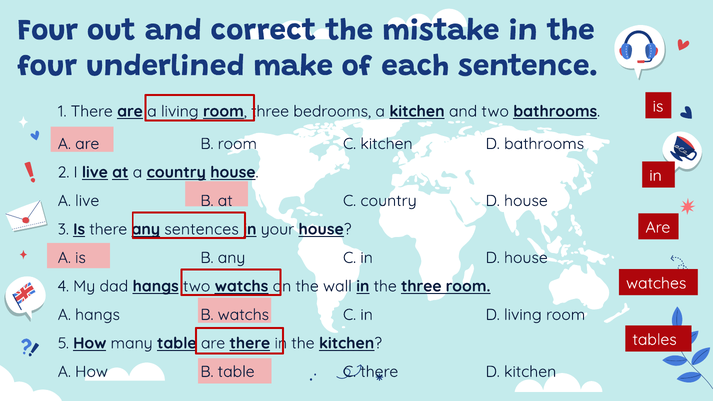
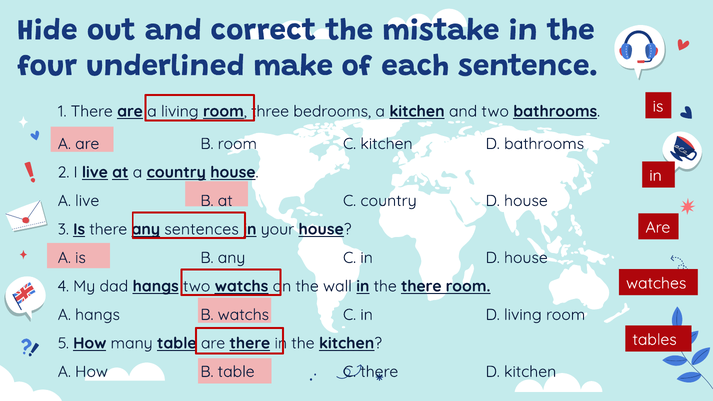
Four: Four -> Hide (47, 30)
the three: three -> there (421, 286)
